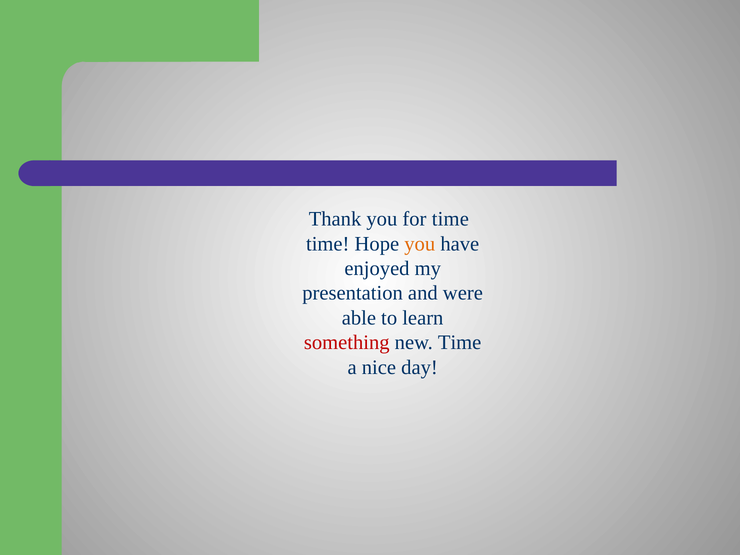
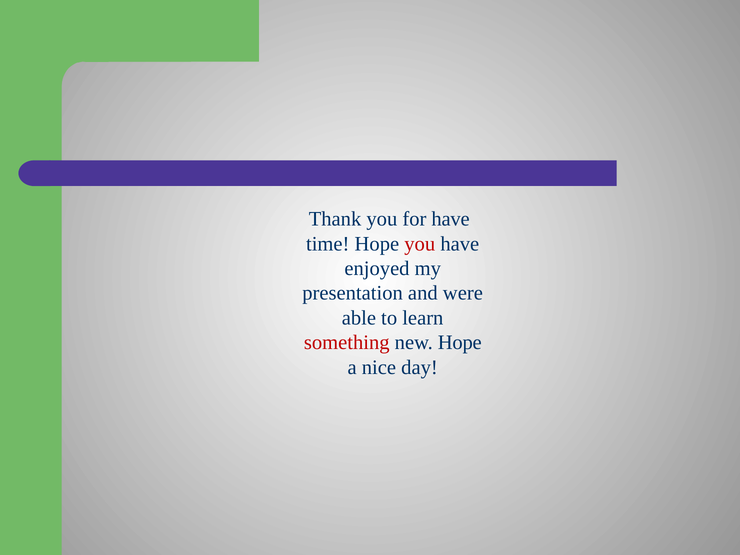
for time: time -> have (451, 219)
you colour: orange -> red (420, 244)
new Time: Time -> Hope (460, 343)
